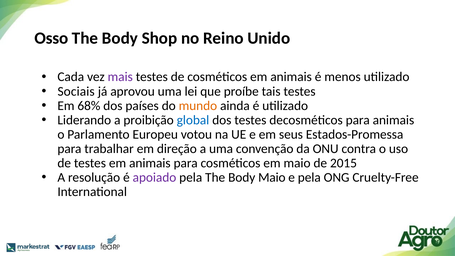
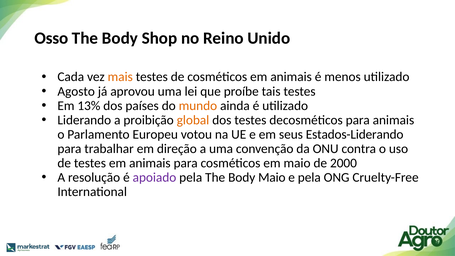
mais colour: purple -> orange (120, 77)
Sociais: Sociais -> Agosto (76, 91)
68%: 68% -> 13% (89, 106)
global colour: blue -> orange (193, 120)
Estados-Promessa: Estados-Promessa -> Estados-Liderando (355, 134)
2015: 2015 -> 2000 (343, 163)
